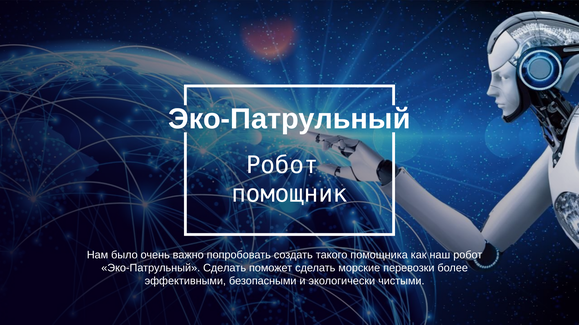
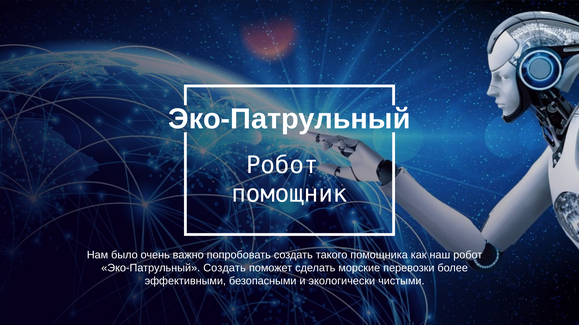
Эко-Патрульный Сделать: Сделать -> Создать (225, 268)
